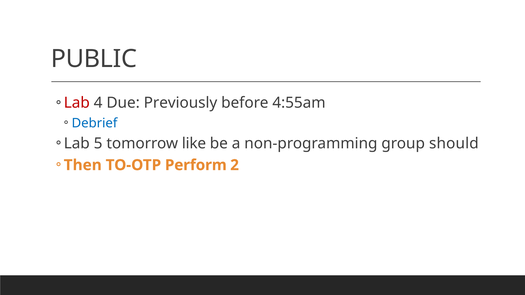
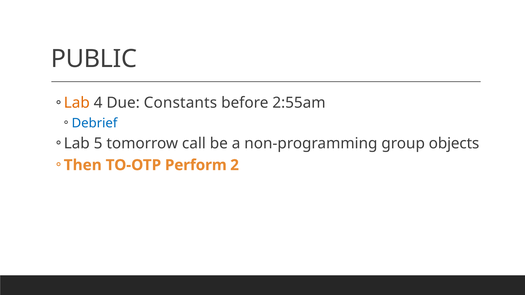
Lab colour: red -> orange (77, 103)
Previously: Previously -> Constants (180, 103)
4:55am: 4:55am -> 2:55am (299, 103)
like: like -> call (194, 144)
should: should -> objects (454, 144)
